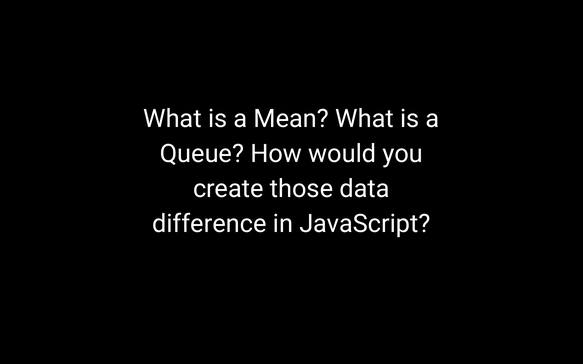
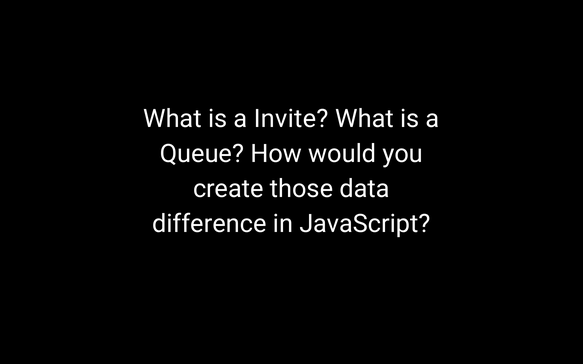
Mean: Mean -> Invite (291, 119)
